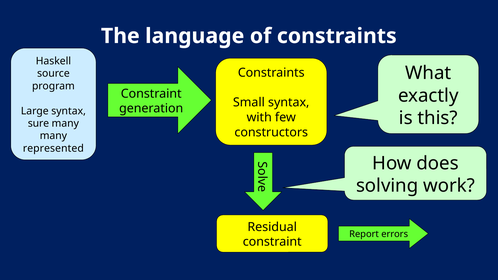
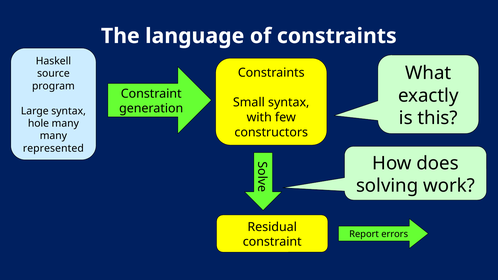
sure: sure -> hole (38, 123)
